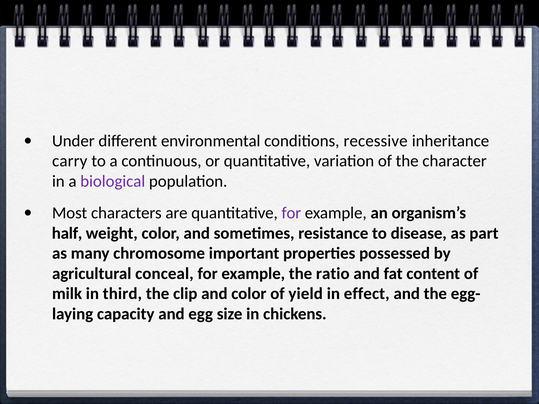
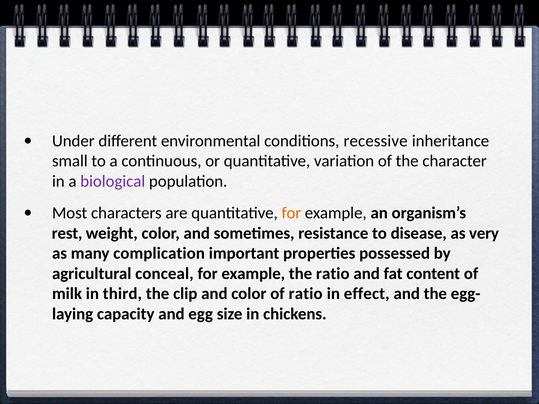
carry: carry -> small (70, 161)
for colour: purple -> orange (291, 213)
half: half -> rest (67, 233)
part: part -> very (484, 233)
chromosome: chromosome -> complication (159, 253)
of yield: yield -> ratio (306, 294)
